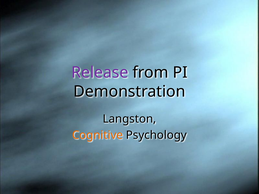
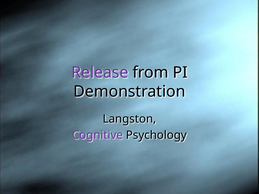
Cognitive colour: orange -> purple (98, 135)
